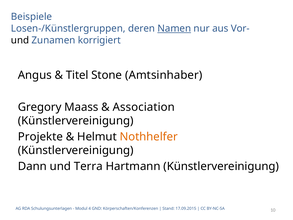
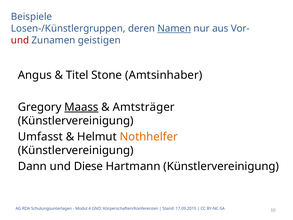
und colour: black -> red (20, 40)
korrigiert: korrigiert -> geistigen (99, 40)
Maass underline: none -> present (81, 107)
Association: Association -> Amtsträger (144, 107)
Projekte: Projekte -> Umfasst (40, 137)
Terra: Terra -> Diese (88, 166)
